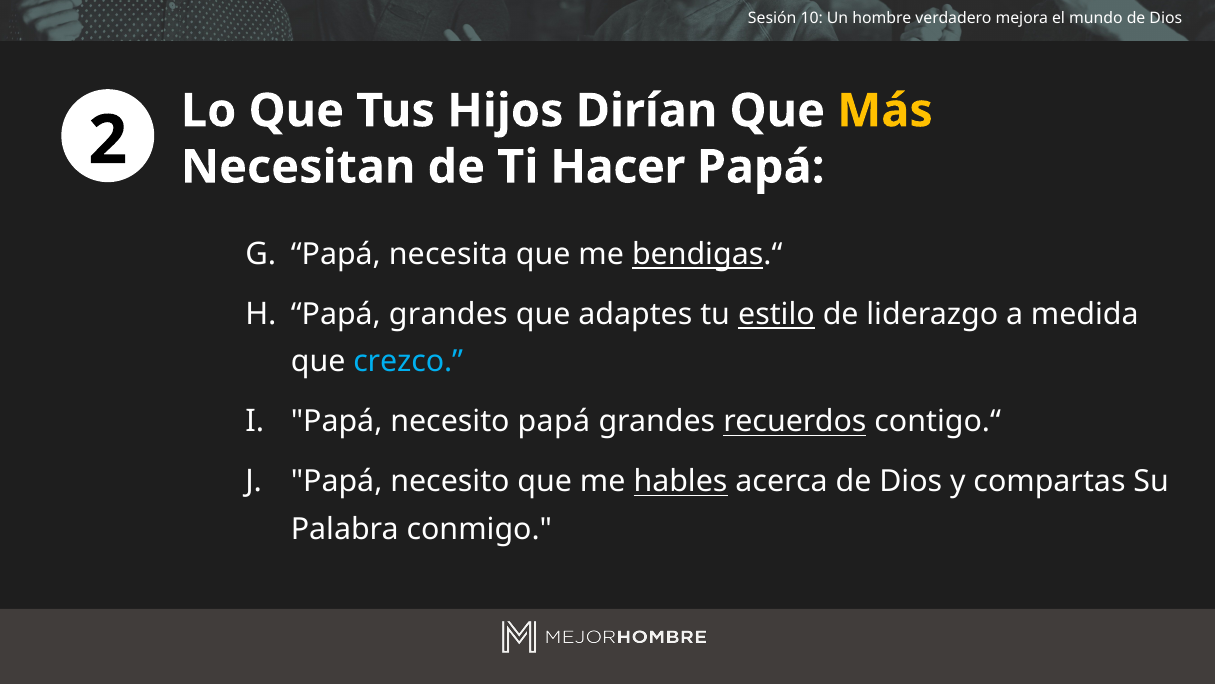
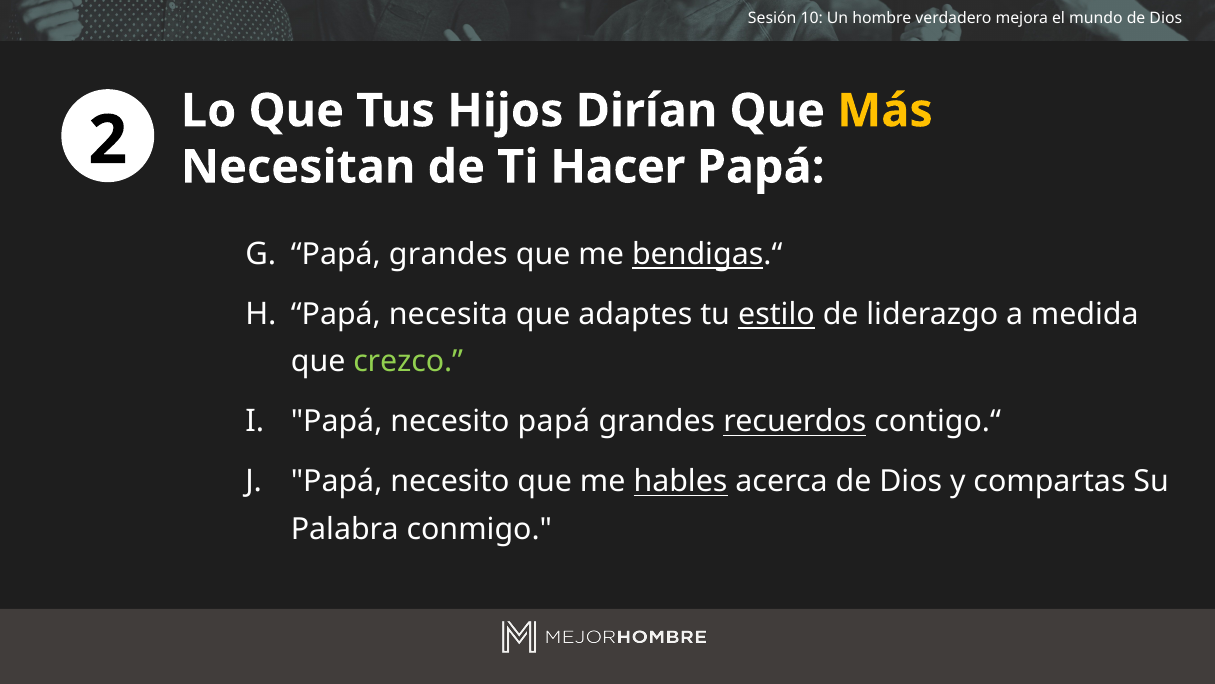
necesita: necesita -> grandes (448, 254)
grandes: grandes -> necesita (448, 314)
crezco colour: light blue -> light green (408, 361)
